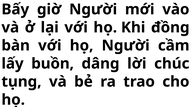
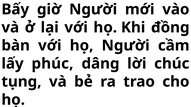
buồn: buồn -> phúc (52, 64)
